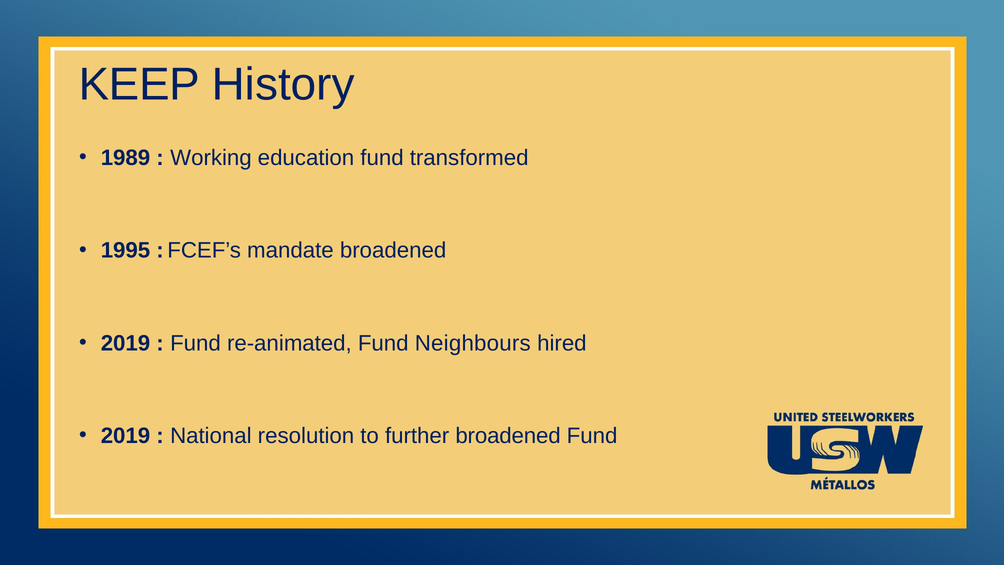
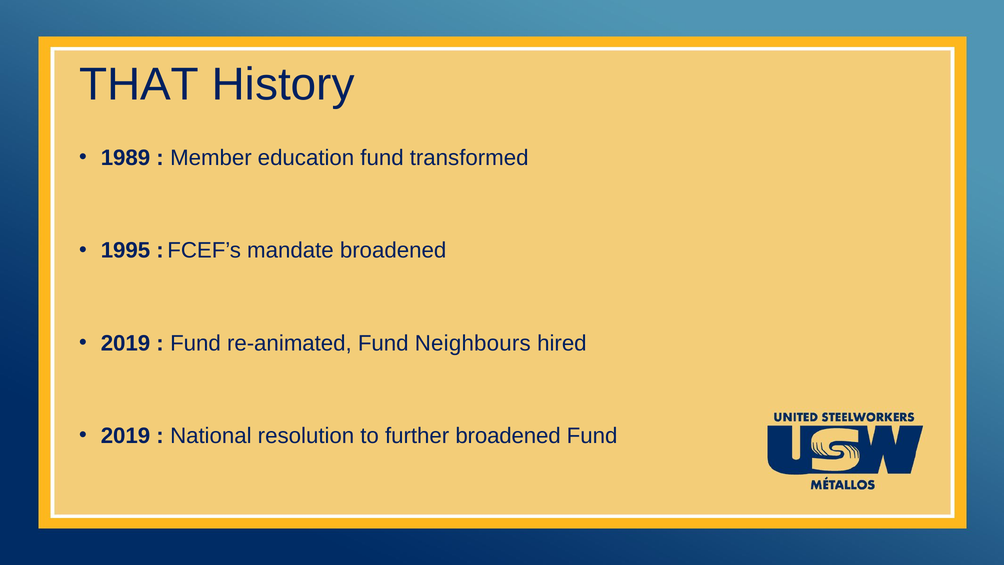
KEEP: KEEP -> THAT (139, 84)
Working: Working -> Member (211, 158)
